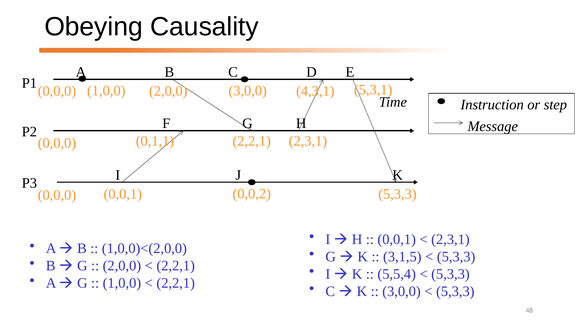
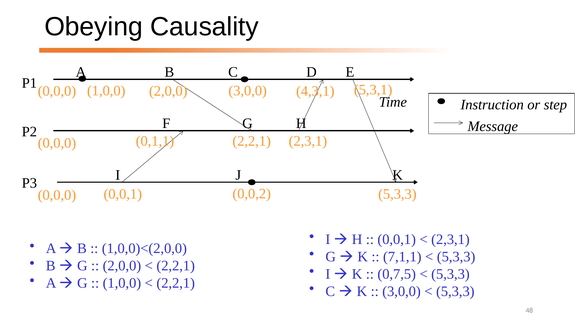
3,1,5: 3,1,5 -> 7,1,1 (402, 256)
5,5,4: 5,5,4 -> 0,7,5 (397, 274)
